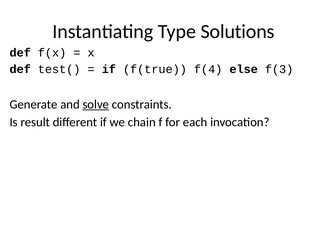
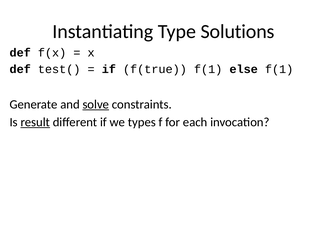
f(true f(4: f(4 -> f(1 (208, 69)
else f(3: f(3 -> f(1 (279, 69)
result underline: none -> present (35, 122)
chain: chain -> types (142, 122)
